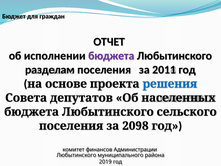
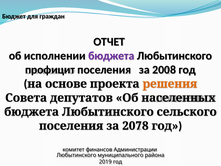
разделам: разделам -> профицит (50, 70)
2011: 2011 -> 2008 (164, 70)
решения colour: blue -> orange (170, 84)
2098: 2098 -> 2078 (135, 126)
